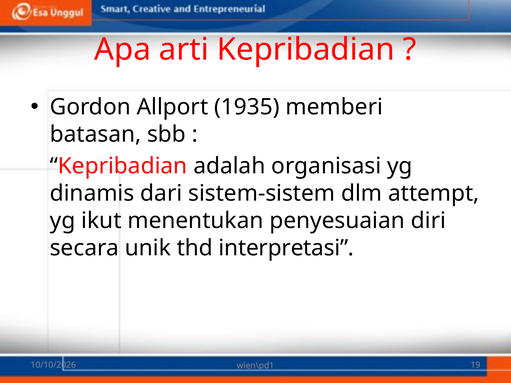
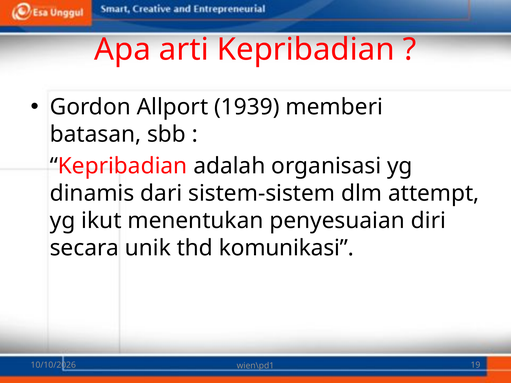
1935: 1935 -> 1939 (247, 107)
interpretasi: interpretasi -> komunikasi (286, 248)
